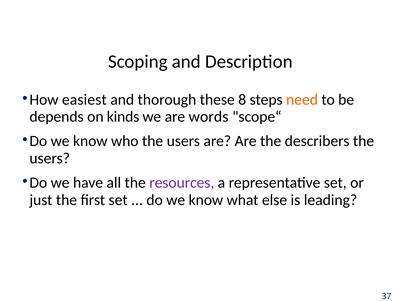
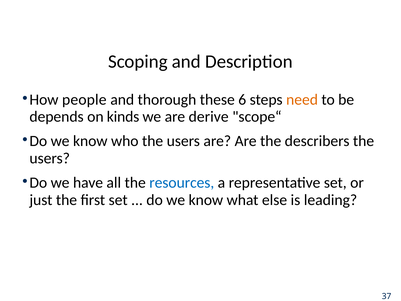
easiest: easiest -> people (84, 100)
8: 8 -> 6 (242, 100)
words: words -> derive (209, 117)
resources colour: purple -> blue (182, 183)
